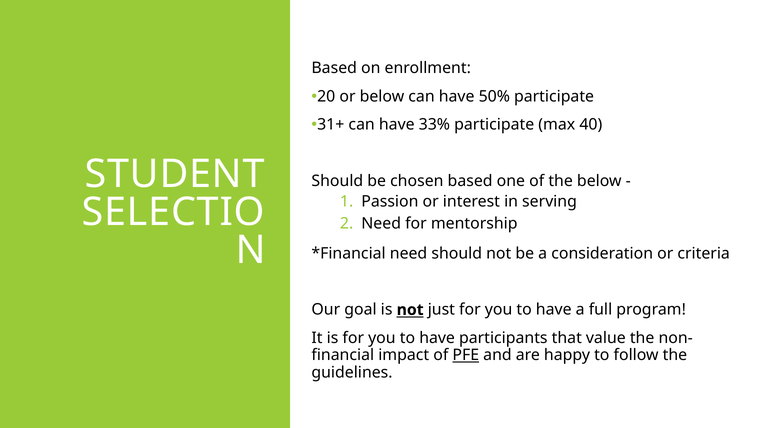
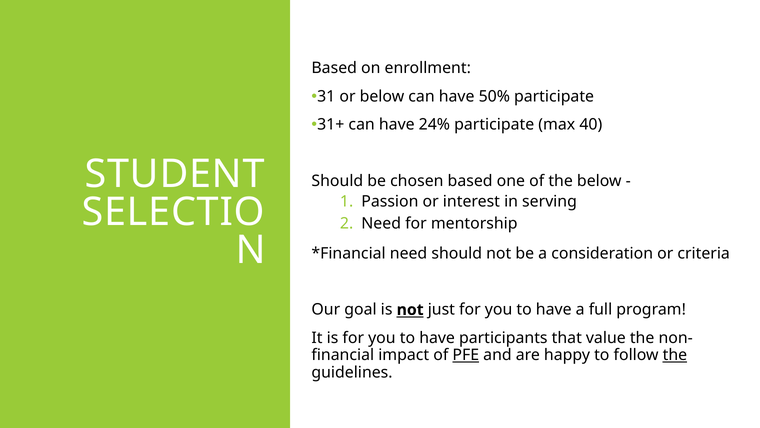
20: 20 -> 31 (326, 96)
33%: 33% -> 24% (434, 125)
the underline: none -> present (675, 355)
